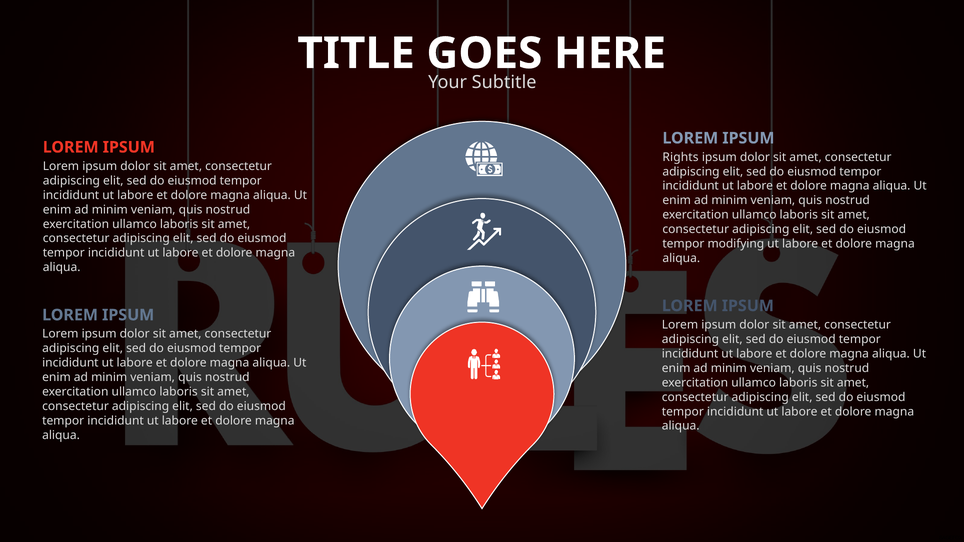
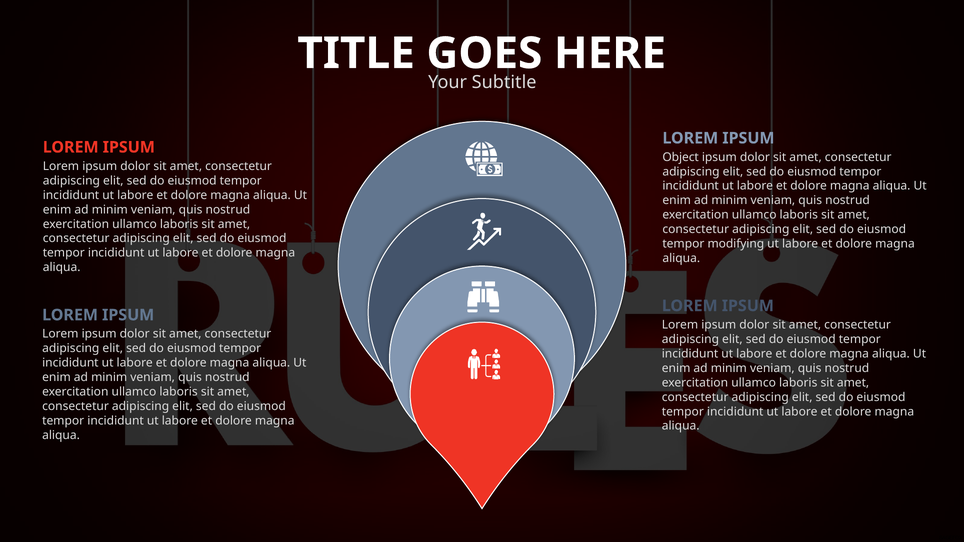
Rights: Rights -> Object (681, 157)
